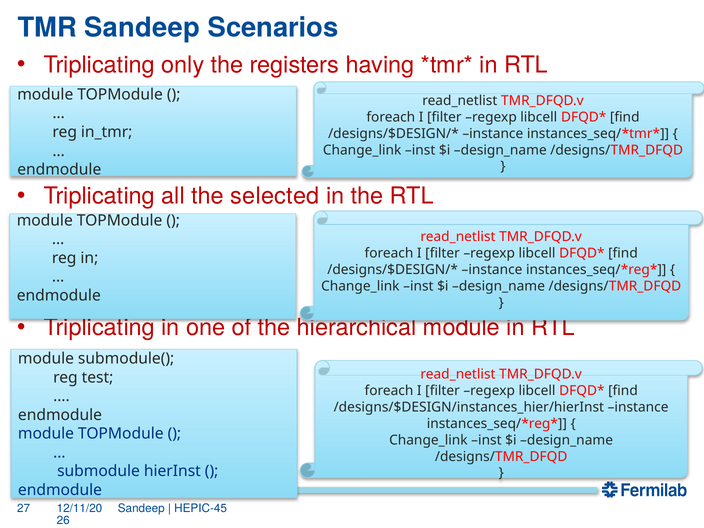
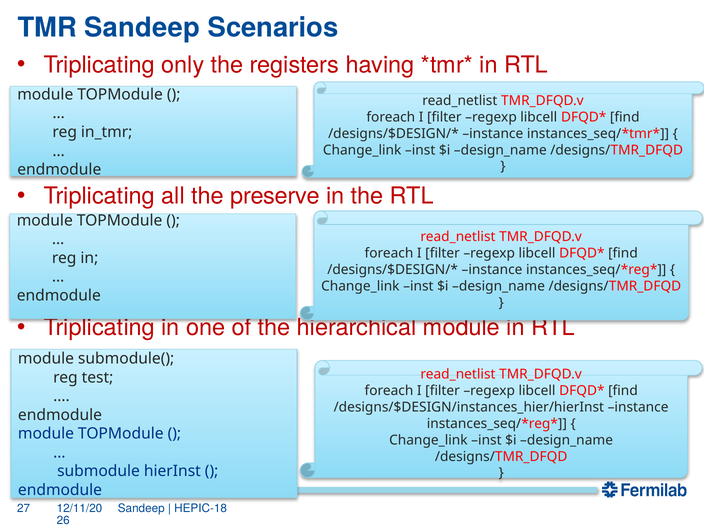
selected: selected -> preserve (275, 196)
HEPIC-45: HEPIC-45 -> HEPIC-18 (201, 509)
